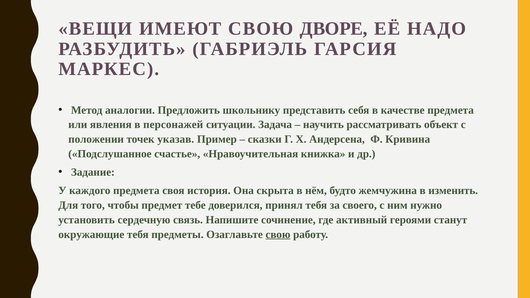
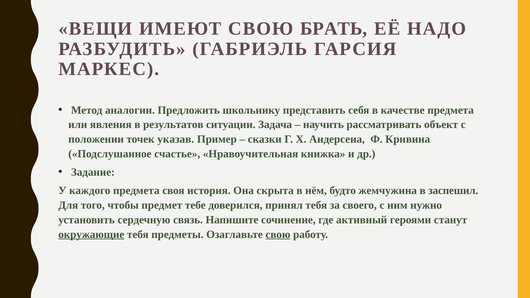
ДВОРЕ: ДВОРЕ -> БРАТЬ (334, 29)
персонажей: персонажей -> результатов (173, 125)
изменить: изменить -> заспешил (453, 191)
окружающие underline: none -> present (91, 235)
